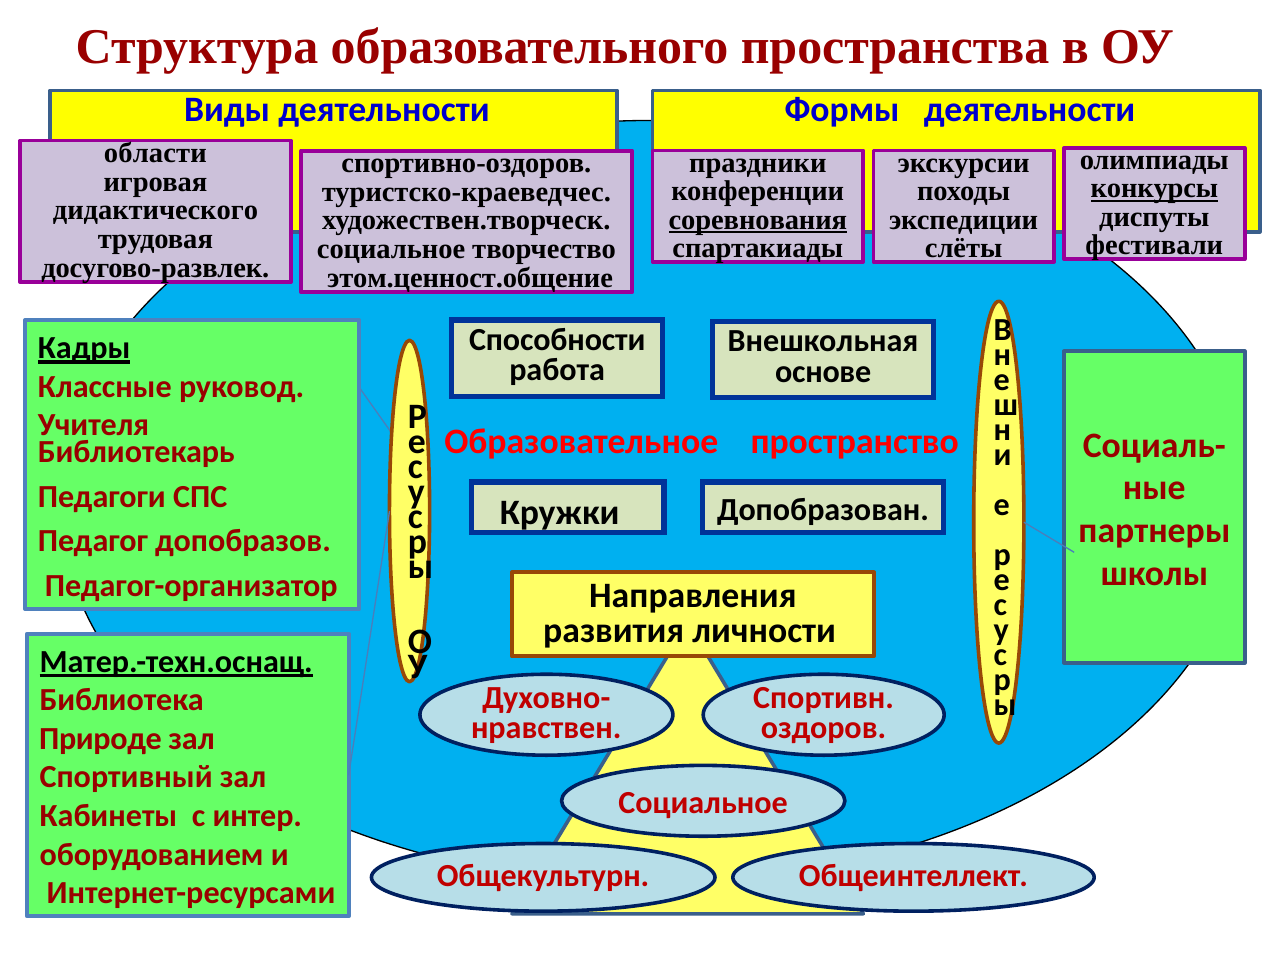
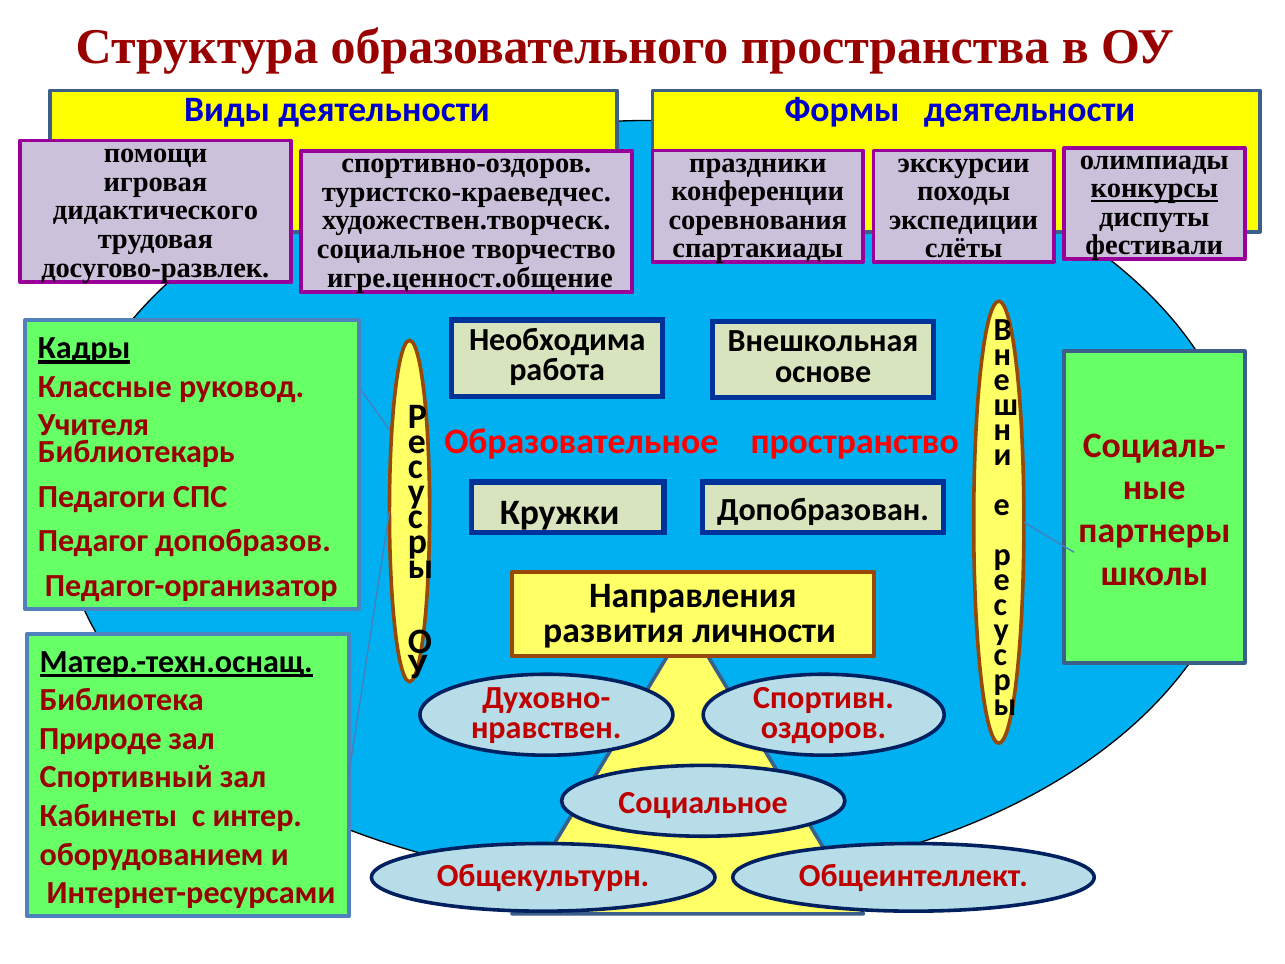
области: области -> помощи (156, 153)
соревнования underline: present -> none (758, 220)
этом.ценност.общение: этом.ценност.общение -> игре.ценност.общение (470, 278)
Способности: Способности -> Необходима (557, 340)
